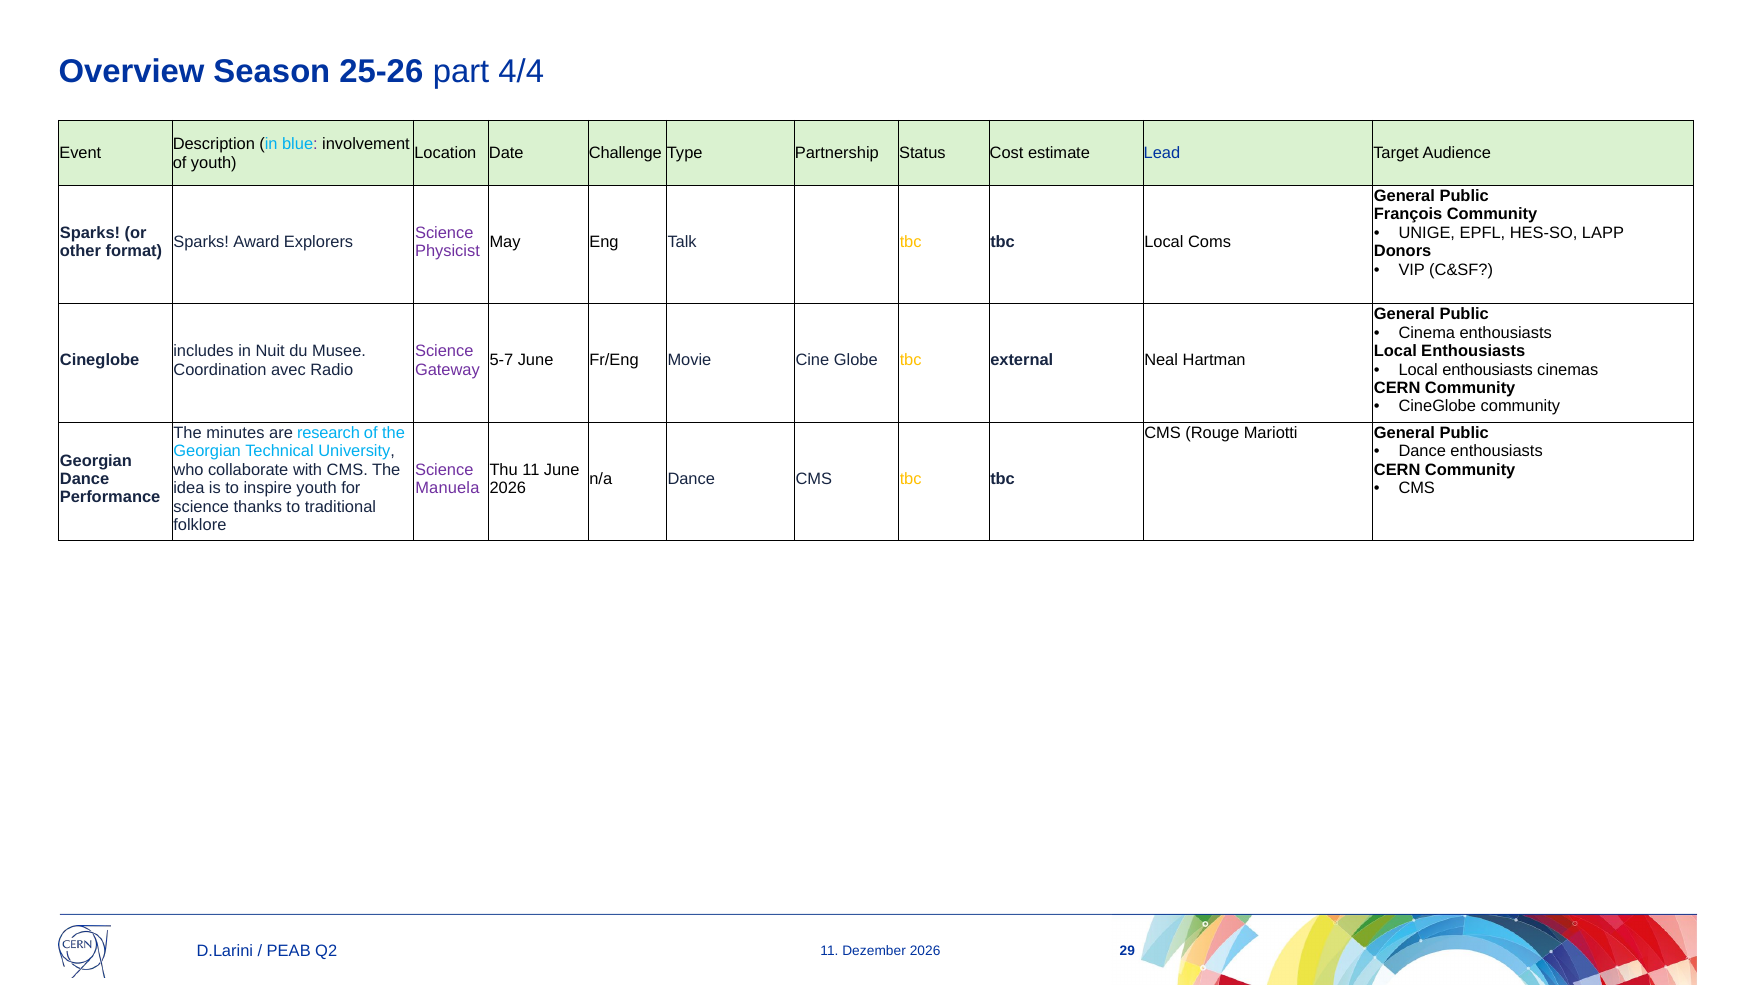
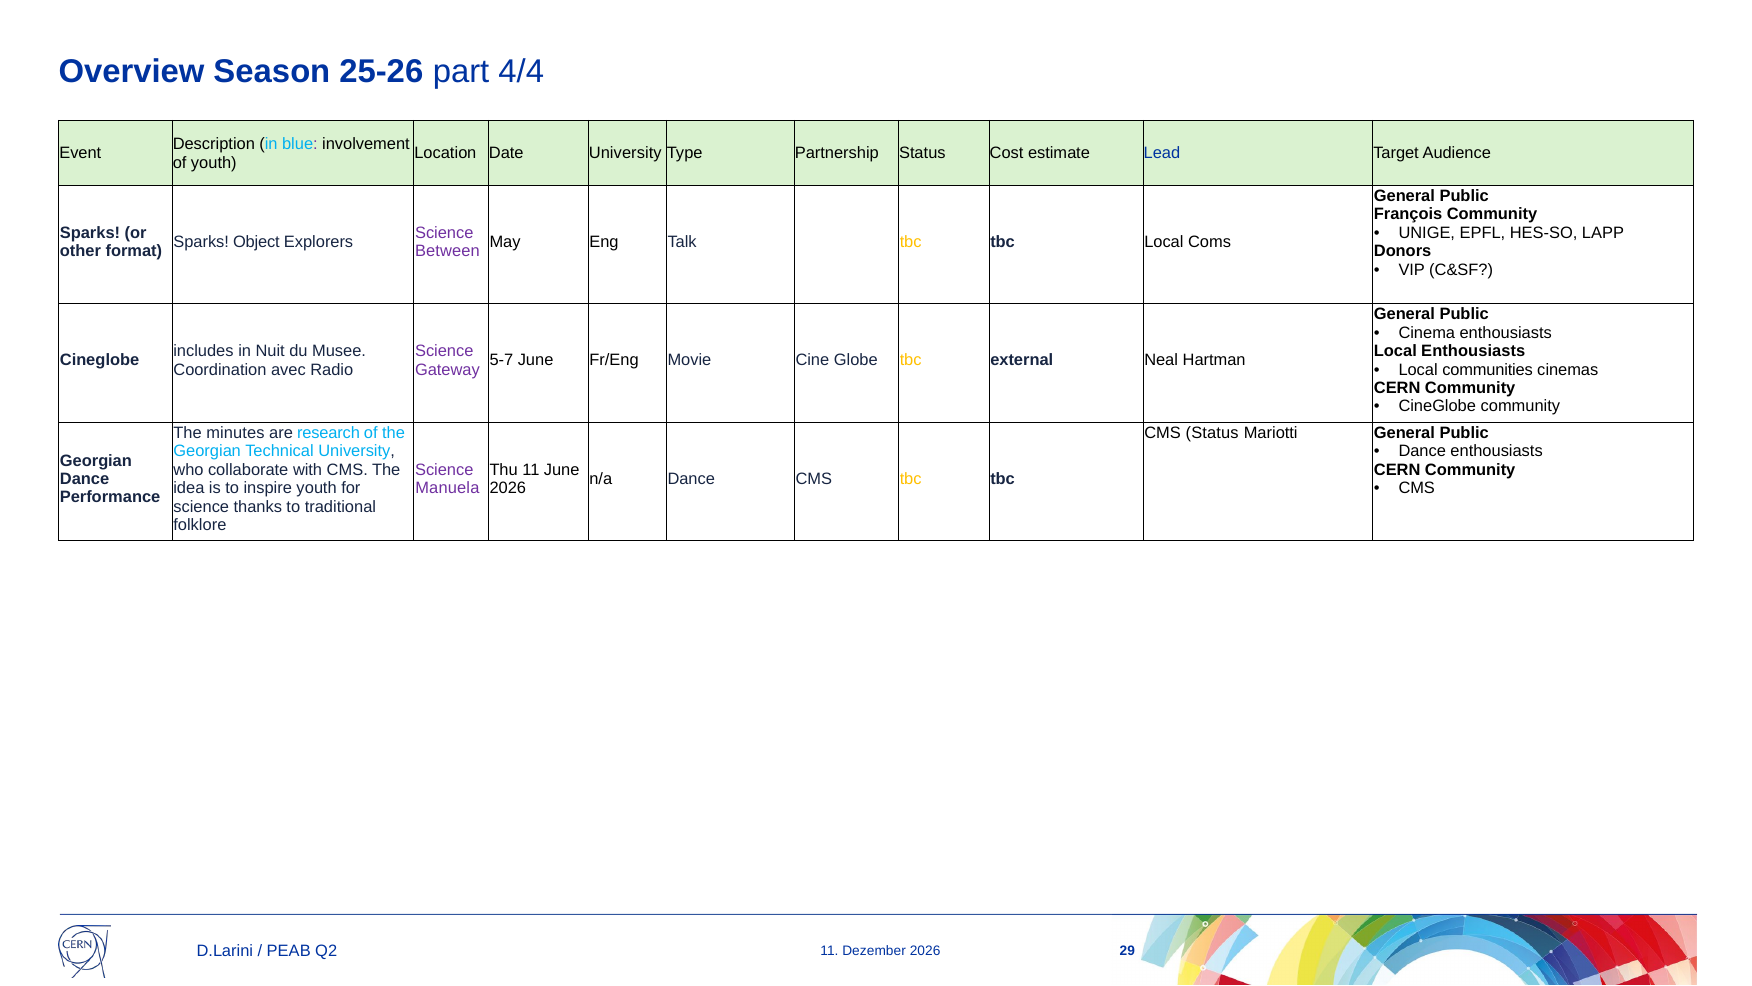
Date Challenge: Challenge -> University (625, 153)
Award: Award -> Object (256, 242)
Physicist: Physicist -> Between (447, 251)
enthousiasts: enthousiasts -> communities (1488, 370)
CMS Rouge: Rouge -> Status (1212, 433)
